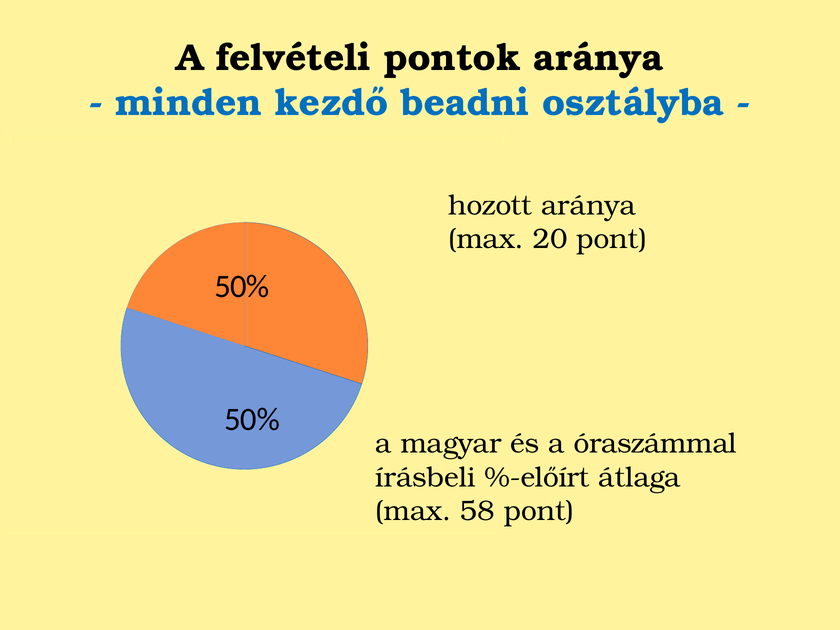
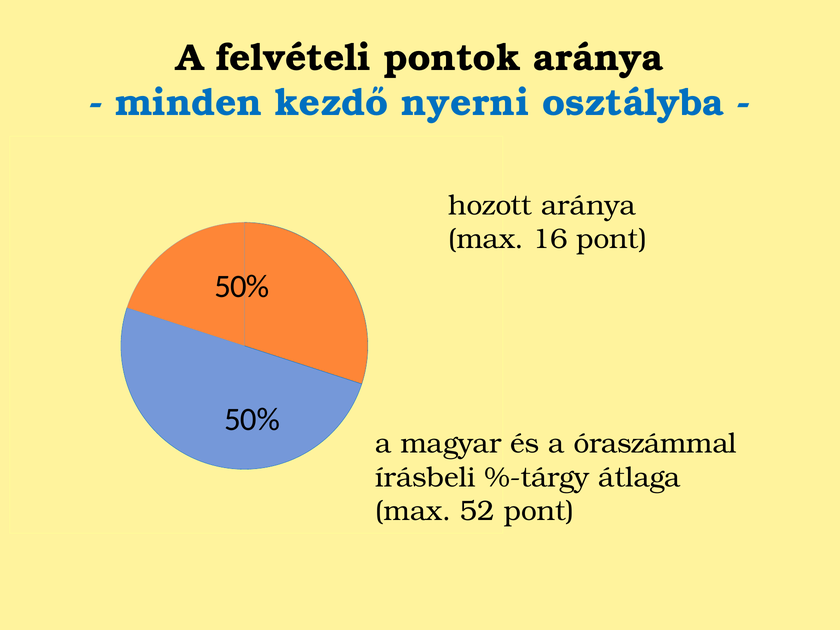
beadni: beadni -> nyerni (465, 103)
20: 20 -> 16 (550, 239)
%-előírt: %-előírt -> %-tárgy (537, 477)
58: 58 -> 52 (477, 511)
